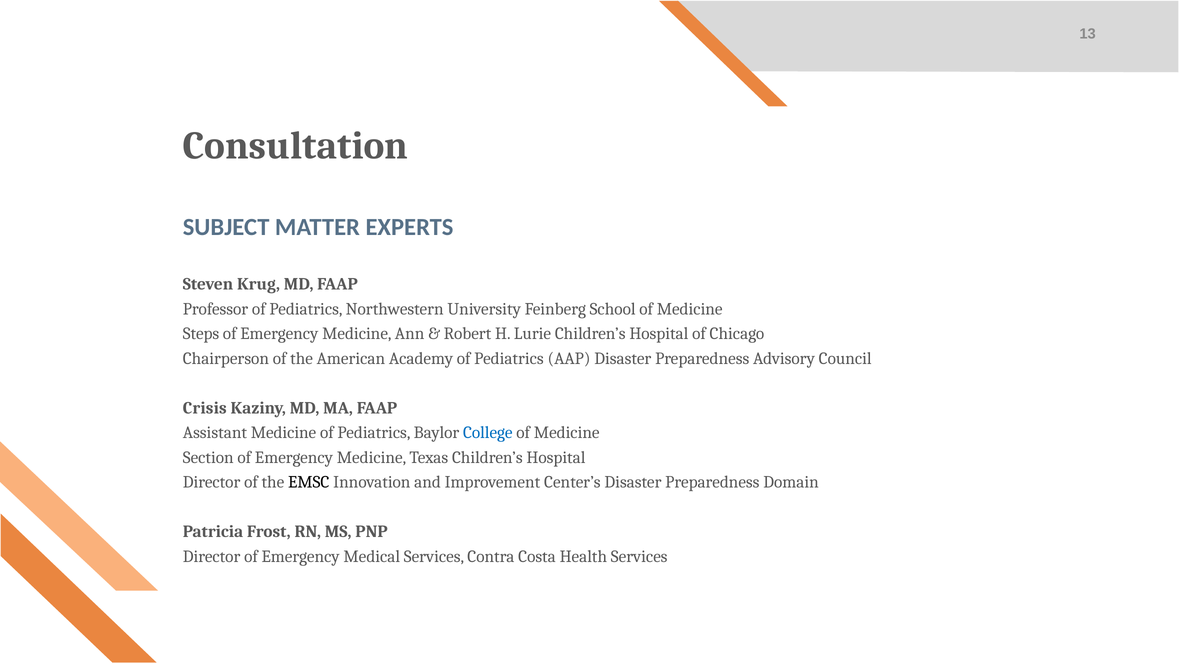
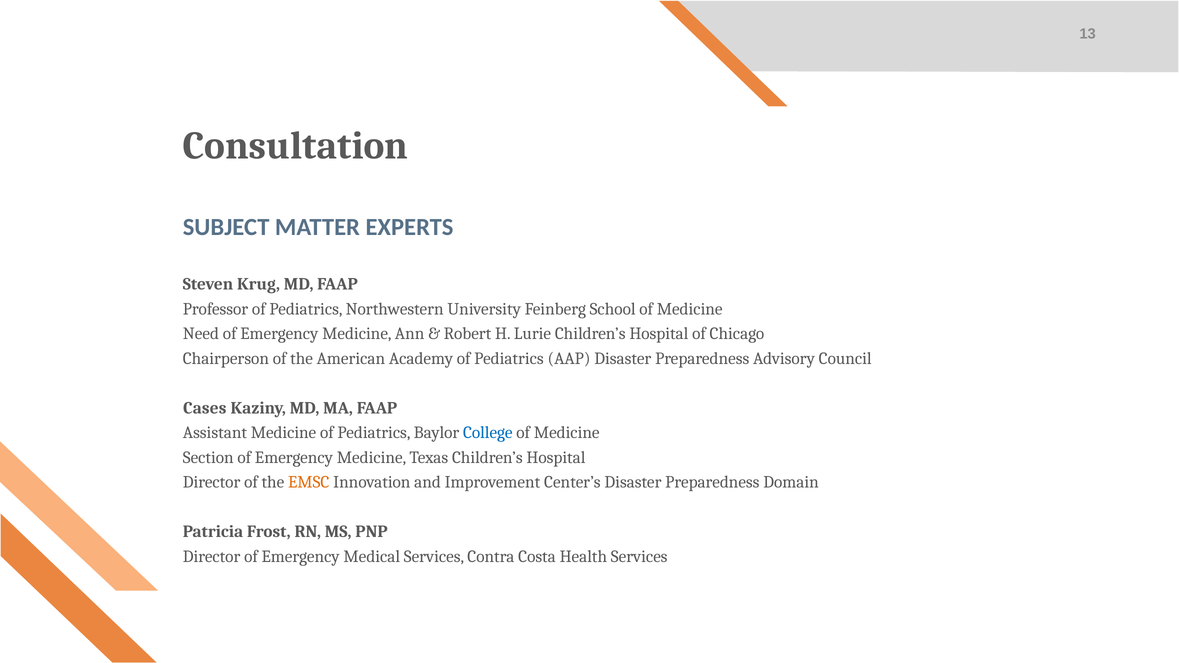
Steps: Steps -> Need (201, 334)
Crisis: Crisis -> Cases (205, 408)
EMSC colour: black -> orange (309, 482)
